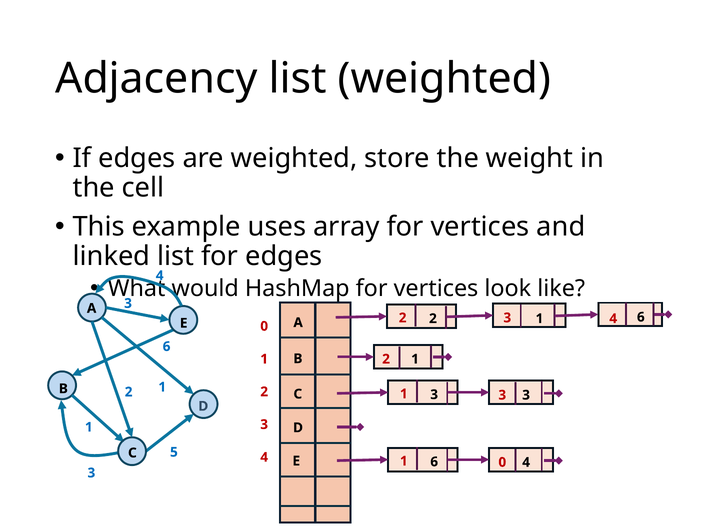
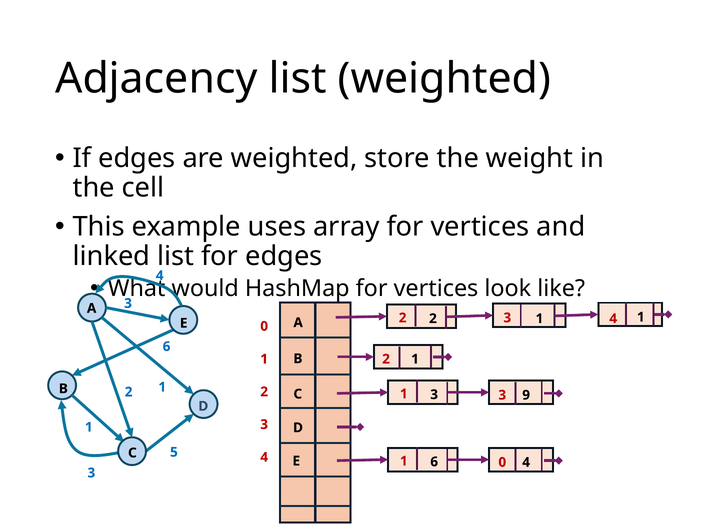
2 1 6: 6 -> 1 (641, 317)
3: 3 -> 9 (526, 395)
